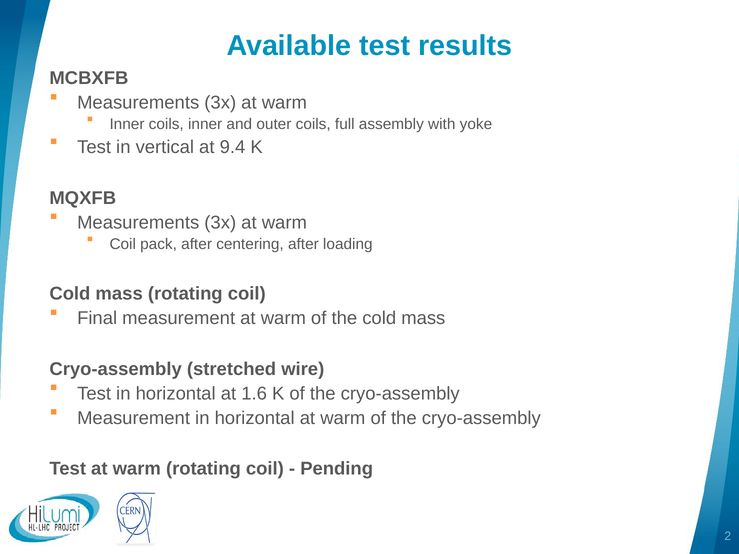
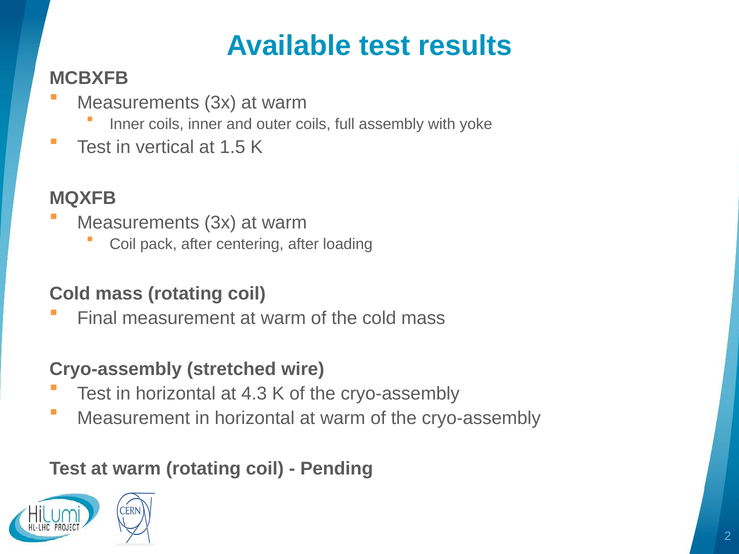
9.4: 9.4 -> 1.5 (232, 147)
1.6: 1.6 -> 4.3 (254, 394)
